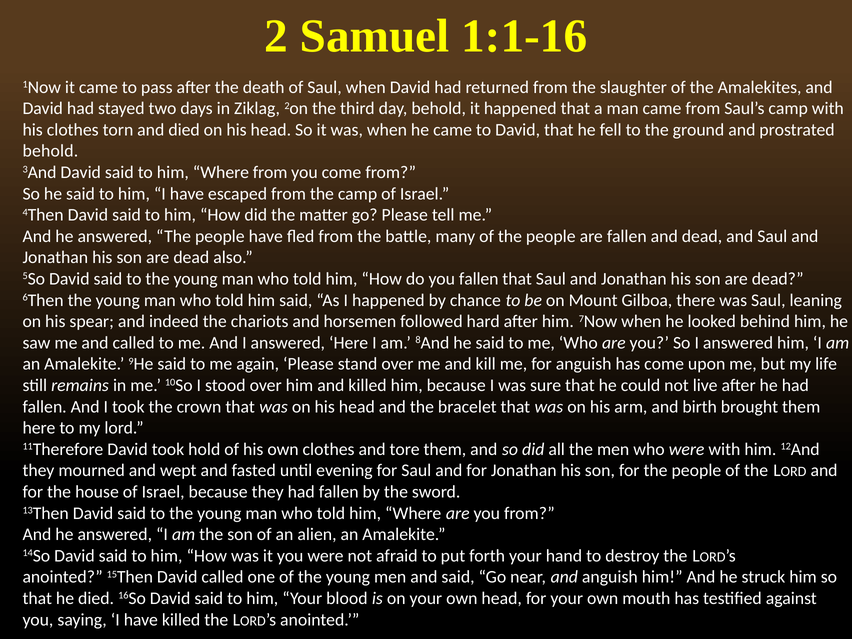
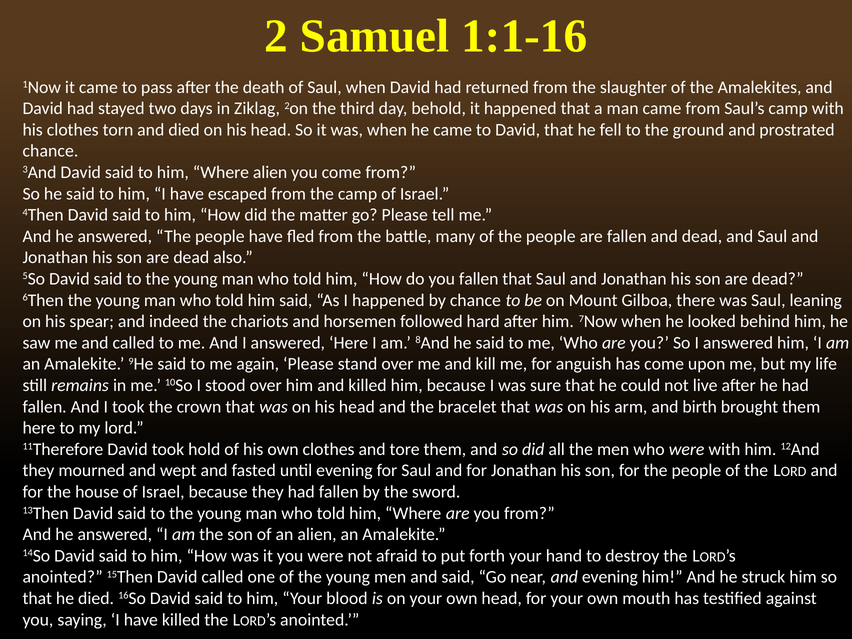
behold: behold -> chance (50, 151)
Where from: from -> alien (270, 172)
and anguish: anguish -> evening (610, 577)
